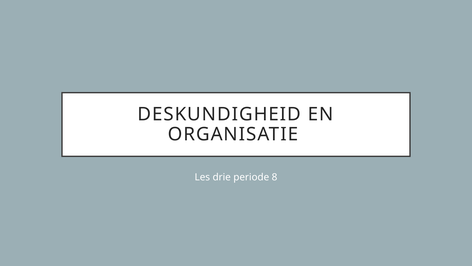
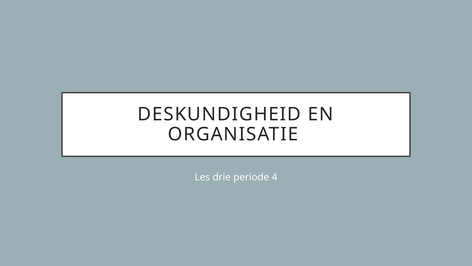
8: 8 -> 4 (275, 177)
